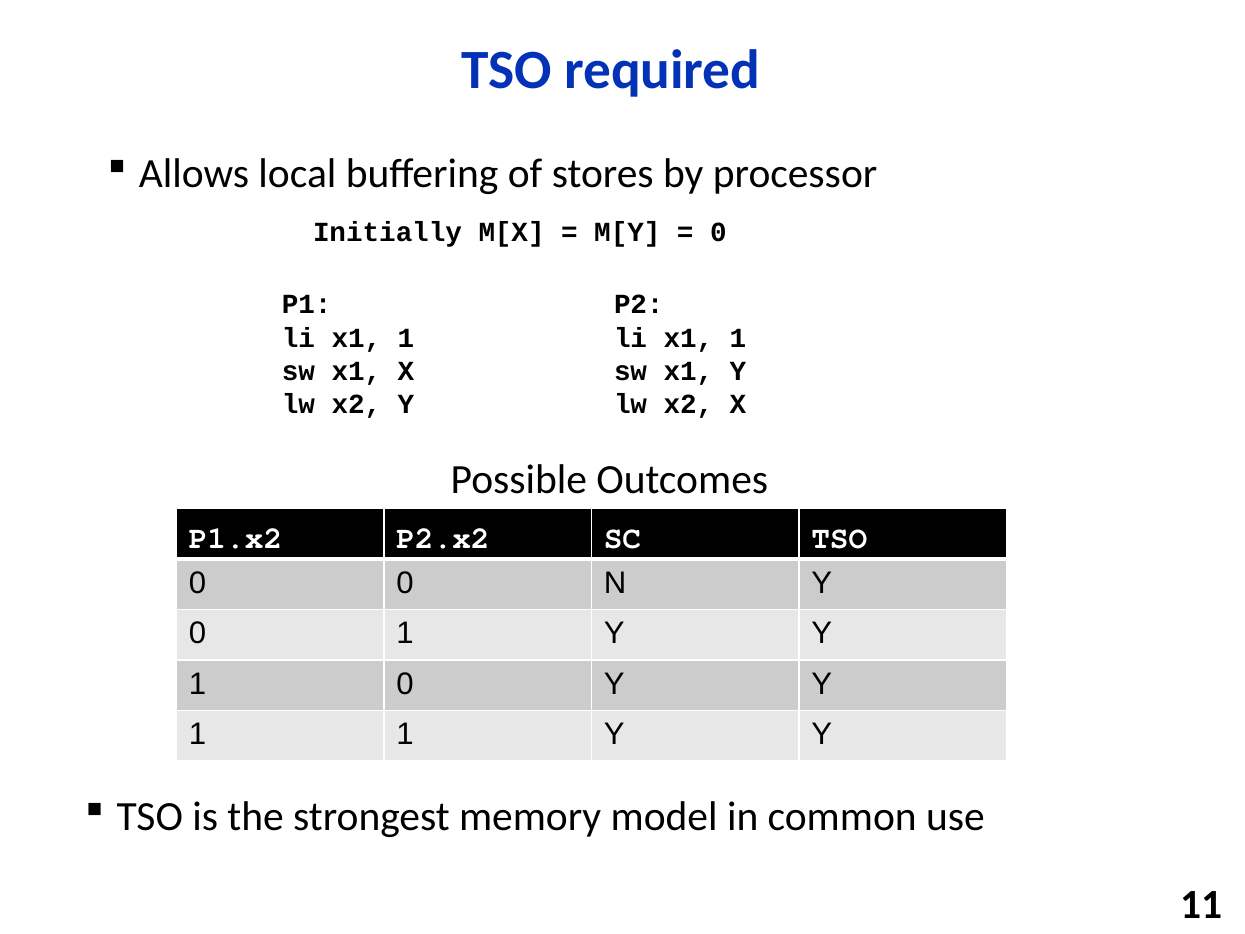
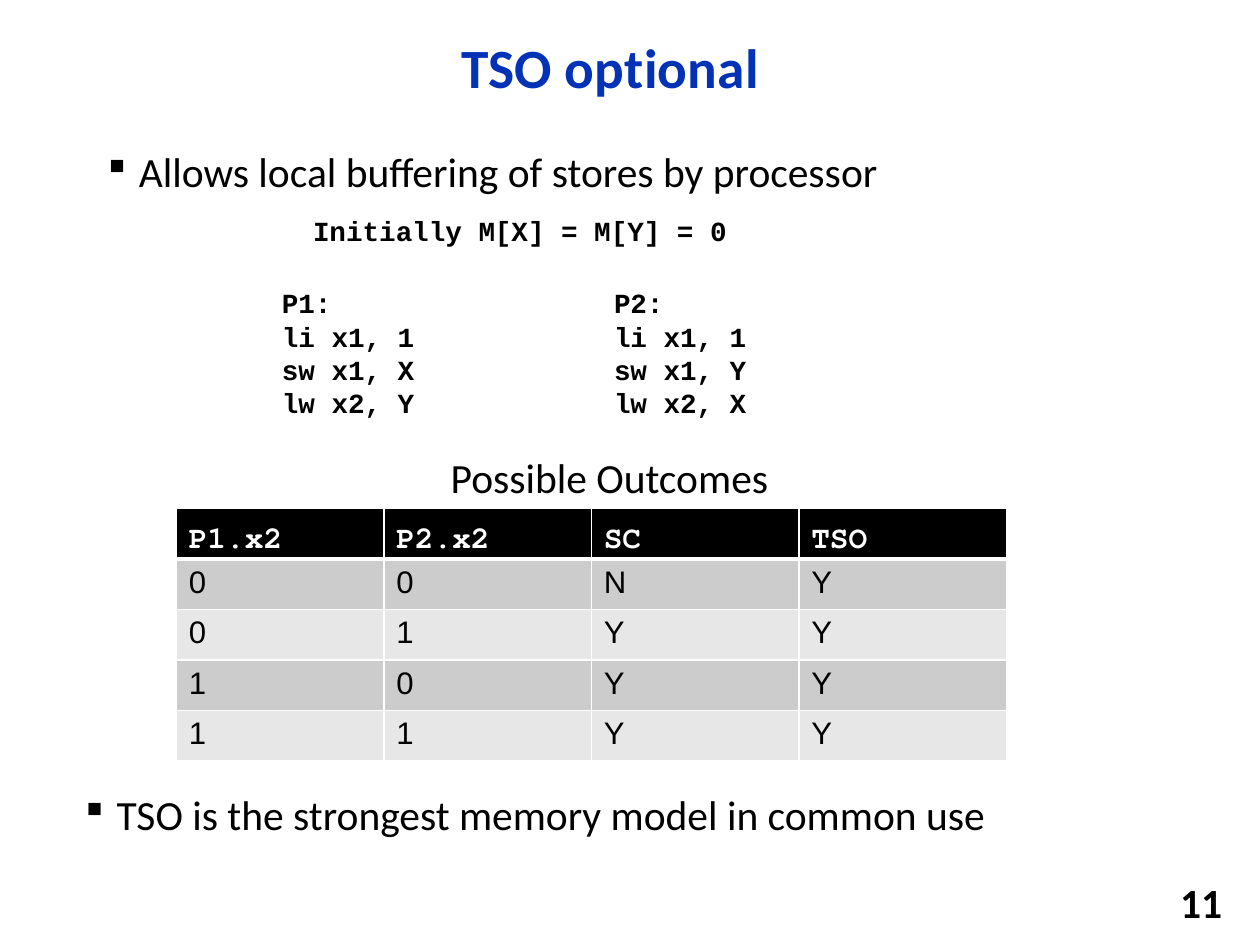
required: required -> optional (662, 71)
